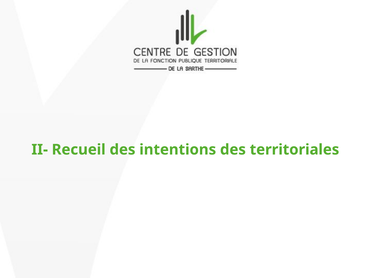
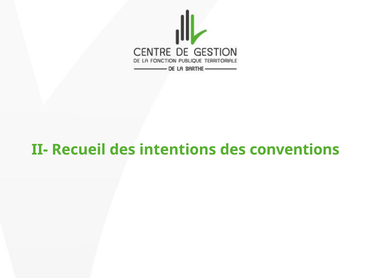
territoriales: territoriales -> conventions (295, 150)
